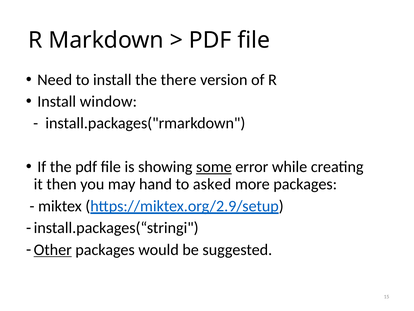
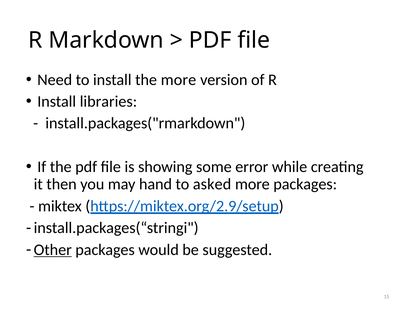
the there: there -> more (179, 80)
window: window -> libraries (108, 101)
some underline: present -> none (214, 167)
